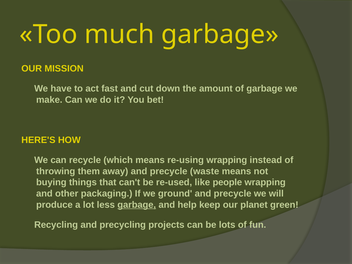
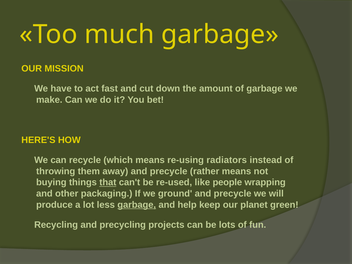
re-using wrapping: wrapping -> radiators (227, 160)
waste: waste -> rather (205, 171)
that underline: none -> present (108, 182)
